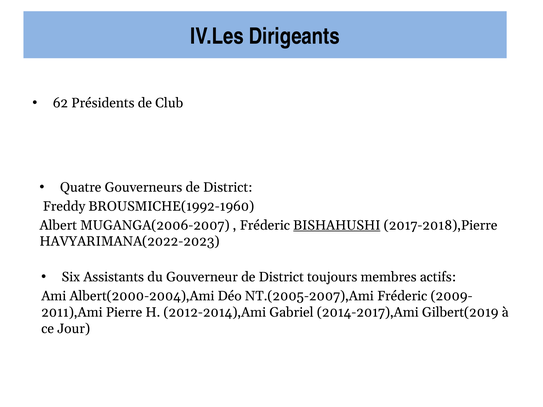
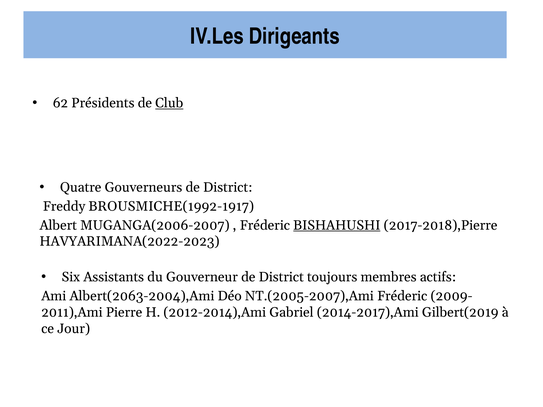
Club underline: none -> present (169, 103)
BROUSMICHE(1992-1960: BROUSMICHE(1992-1960 -> BROUSMICHE(1992-1917 (171, 206)
Albert(2000-2004),Ami: Albert(2000-2004),Ami -> Albert(2063-2004),Ami (142, 296)
